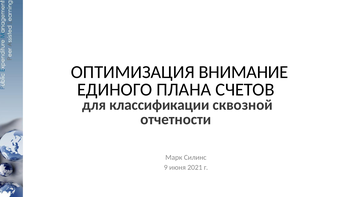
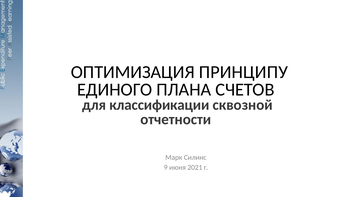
ВНИМАНИЕ: ВНИМАНИЕ -> ПРИНЦИПУ (243, 72)
